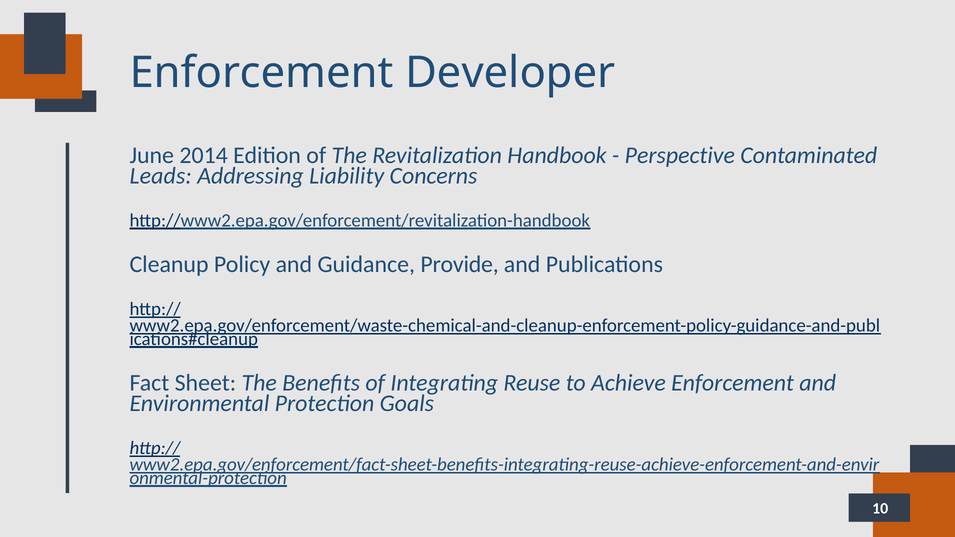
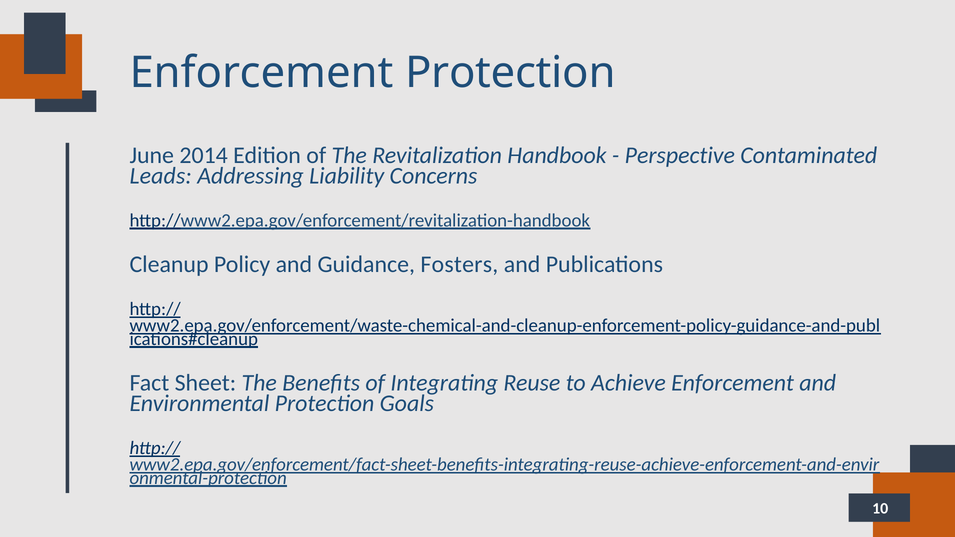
Enforcement Developer: Developer -> Protection (510, 73)
Provide: Provide -> Fosters (459, 265)
